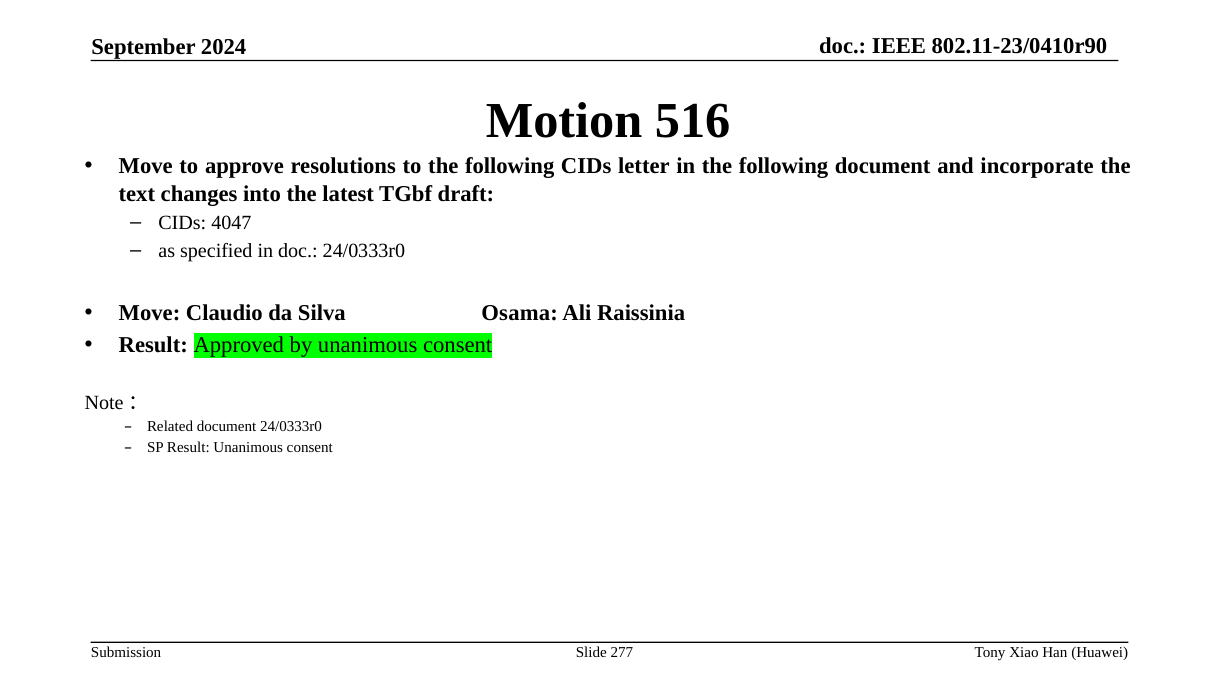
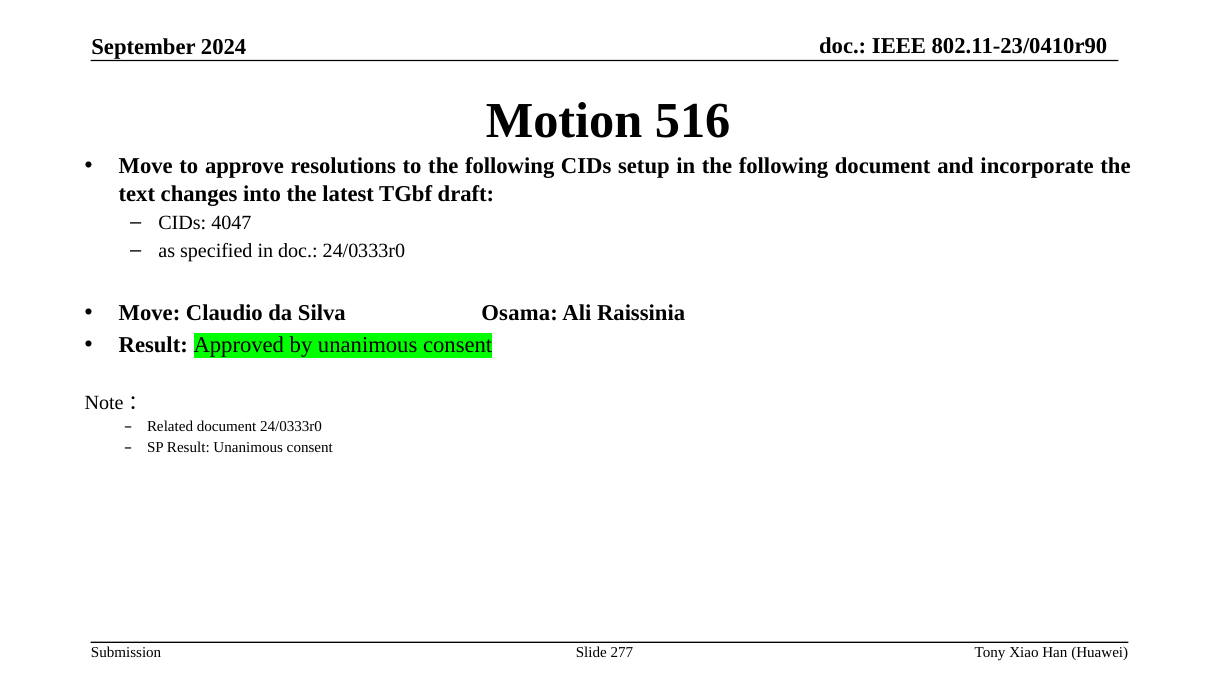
letter: letter -> setup (644, 166)
